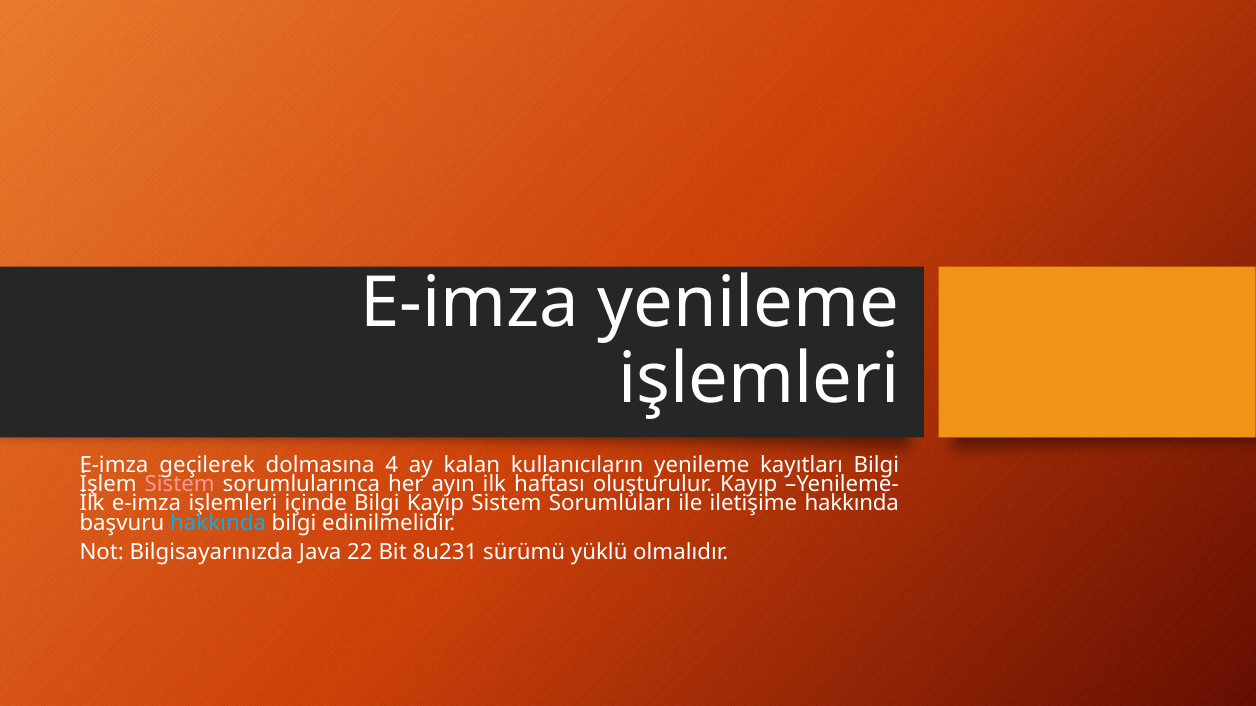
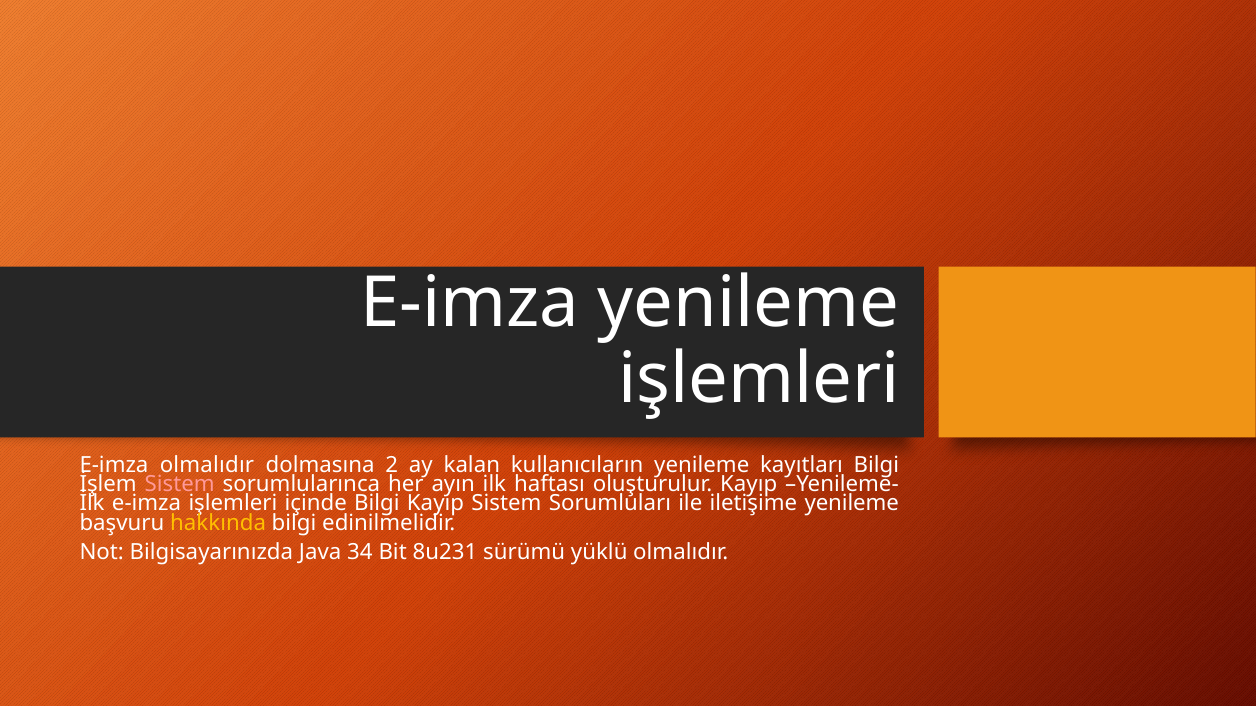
E-imza geçilerek: geçilerek -> olmalıdır (207, 465)
4: 4 -> 2 (392, 465)
iletişime hakkında: hakkında -> yenileme (852, 504)
hakkında colour: light blue -> yellow (218, 523)
22: 22 -> 34 (360, 553)
